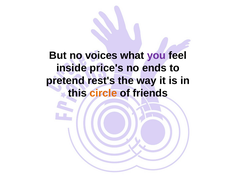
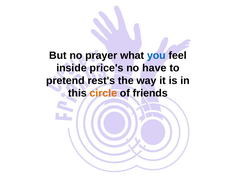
voices: voices -> prayer (101, 55)
you colour: purple -> blue (156, 55)
ends: ends -> have (154, 68)
